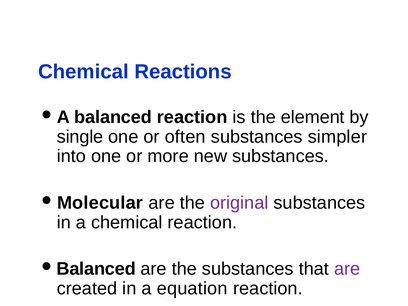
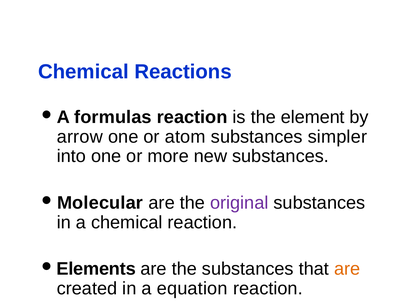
A balanced: balanced -> formulas (113, 117)
single: single -> arrow (80, 137)
often: often -> atom (185, 137)
Balanced: Balanced -> Elements (96, 269)
are colour: purple -> orange (347, 269)
